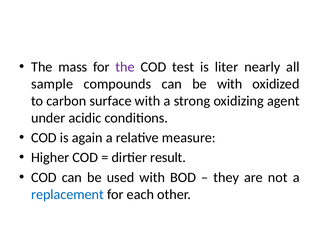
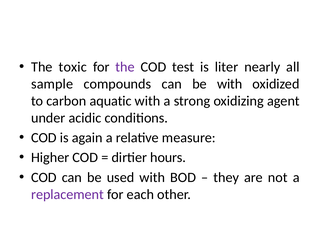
mass: mass -> toxic (73, 67)
surface: surface -> aquatic (111, 101)
result: result -> hours (168, 158)
replacement colour: blue -> purple (67, 195)
